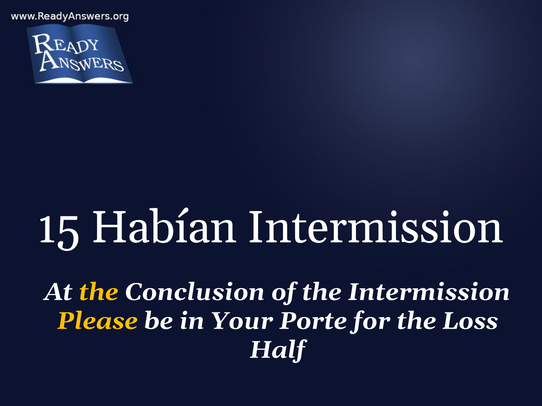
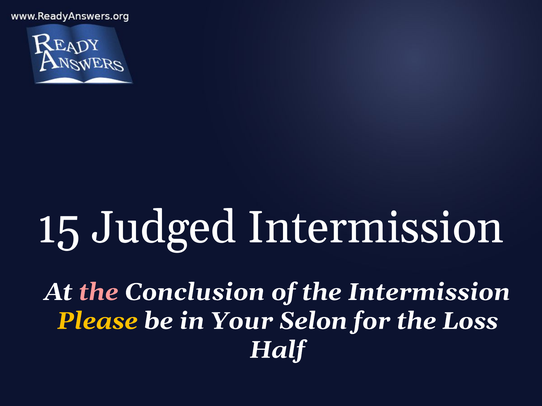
Habían: Habían -> Judged (164, 228)
the colour: yellow -> pink (99, 292)
Porte: Porte -> Selon (313, 321)
